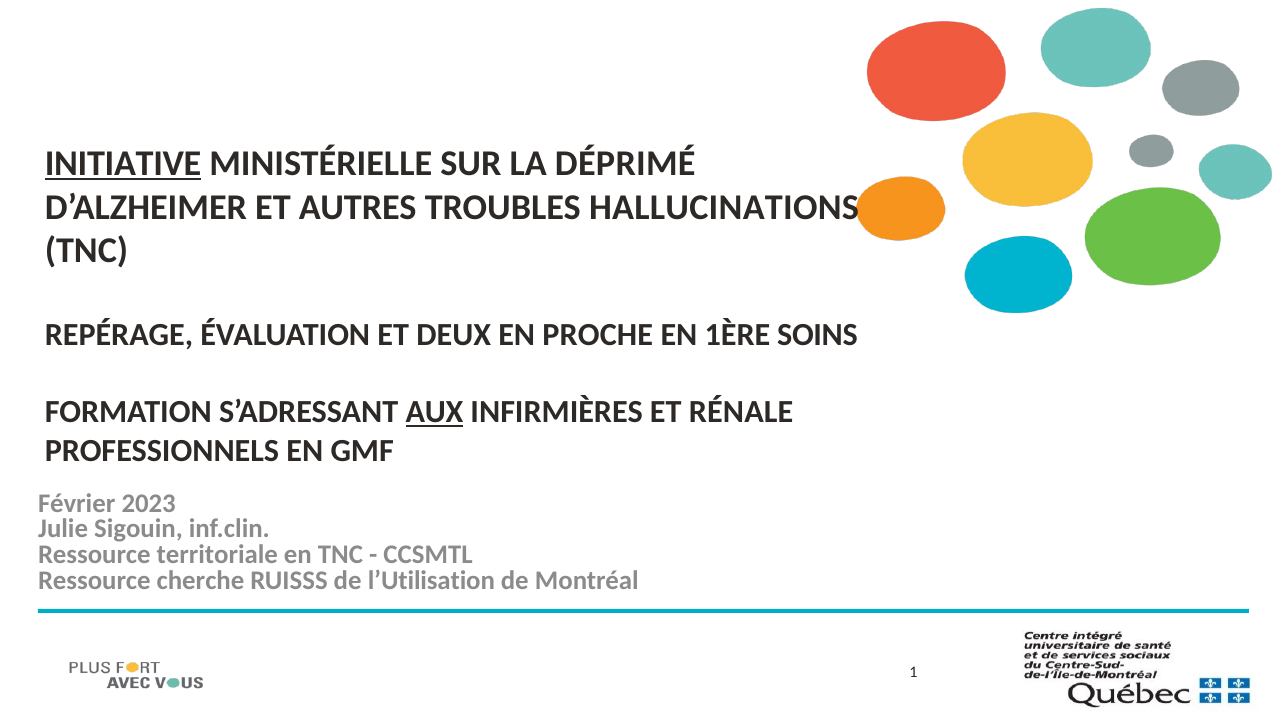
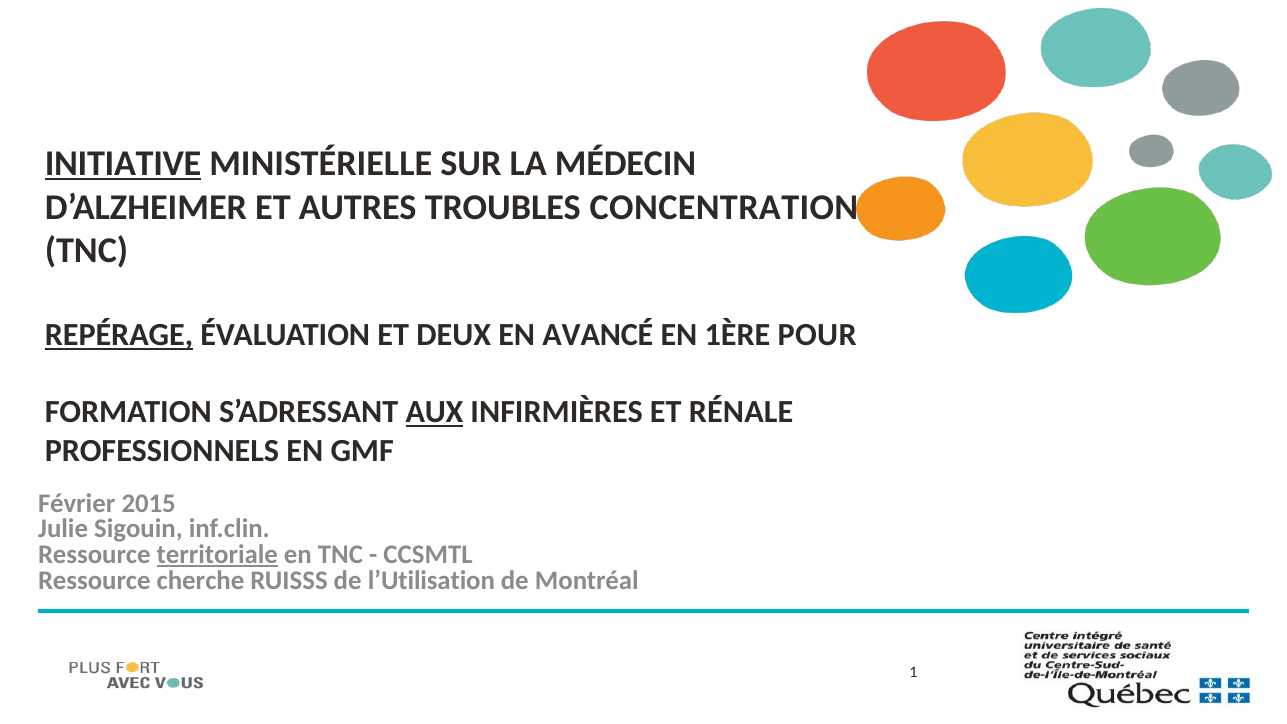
DÉPRIMÉ: DÉPRIMÉ -> MÉDECIN (626, 164)
HALLUCINATIONS: HALLUCINATIONS -> CONCENTRATION (724, 207)
REPÉRAGE underline: none -> present (119, 335)
PROCHE: PROCHE -> AVANCÉ (598, 335)
SOINS: SOINS -> POUR (817, 335)
2023: 2023 -> 2015 (149, 503)
territoriale underline: none -> present (217, 555)
